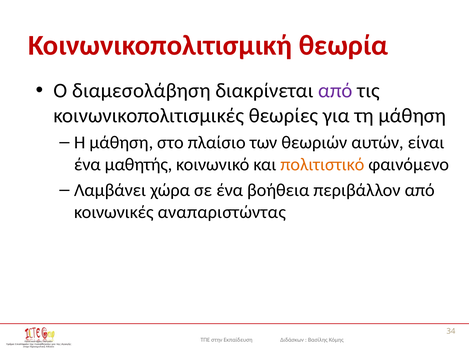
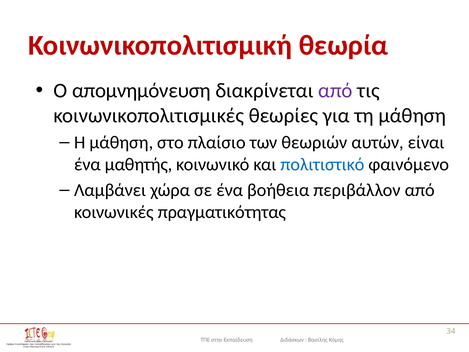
διαμεσολάβηση: διαμεσολάβηση -> απομνημόνευση (141, 91)
πολιτιστικό colour: orange -> blue (323, 164)
αναπαριστώντας: αναπαριστώντας -> πραγματικότητας (222, 212)
